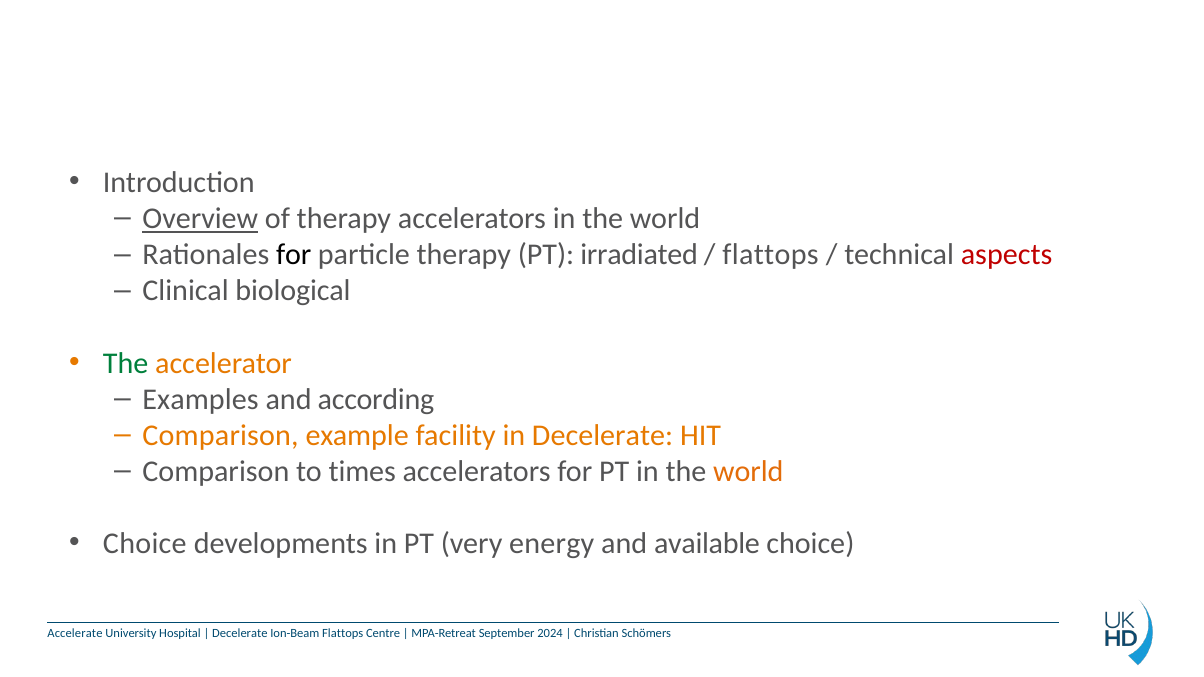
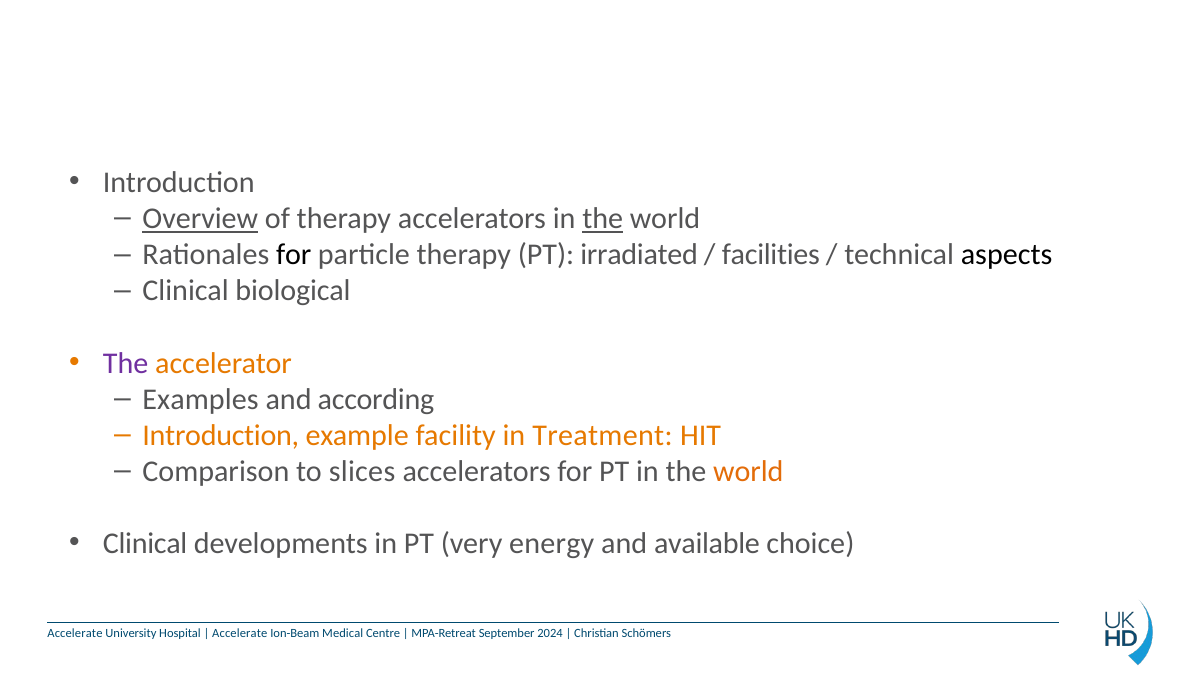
the underline: none -> present (603, 219)
flattops: flattops -> facilities (771, 255)
aspects colour: red -> black (1007, 255)
The colour: green -> purple (126, 363)
Comparison: Comparison -> Introduction (221, 435)
in Decelerate: Decelerate -> Treatment (603, 435)
times: times -> slices (362, 472)
Choice: Choice -> Clinical (145, 544)
Decelerate: Decelerate -> Accelerate (240, 634)
Flattops: Flattops -> Medical (343, 634)
